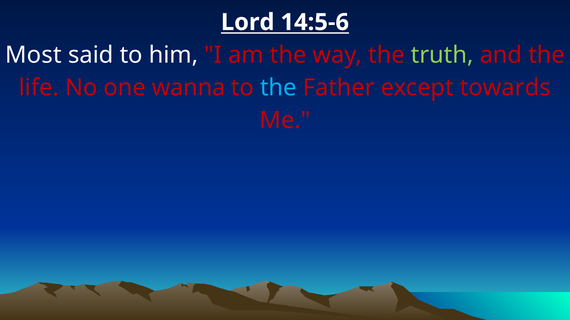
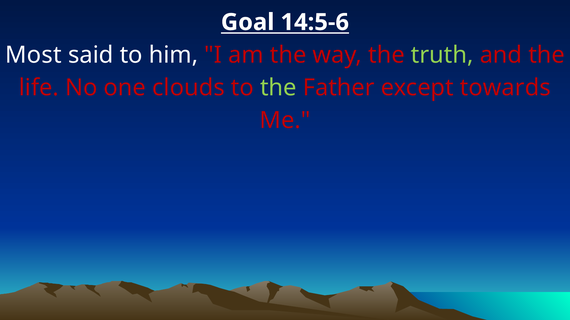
Lord: Lord -> Goal (248, 22)
wanna: wanna -> clouds (188, 88)
the colour: light blue -> light green (278, 88)
